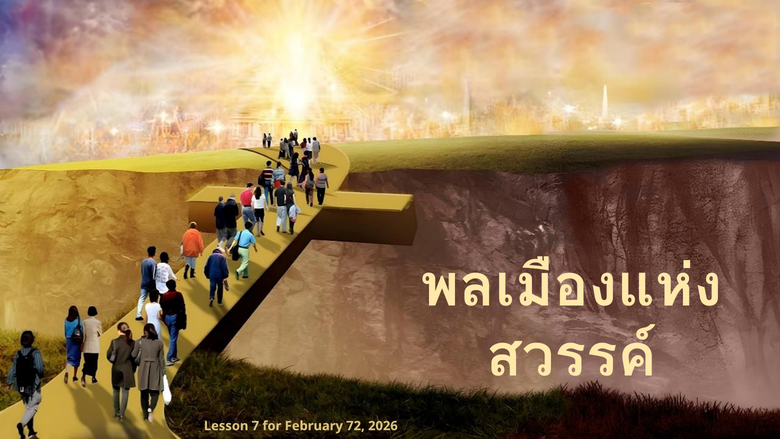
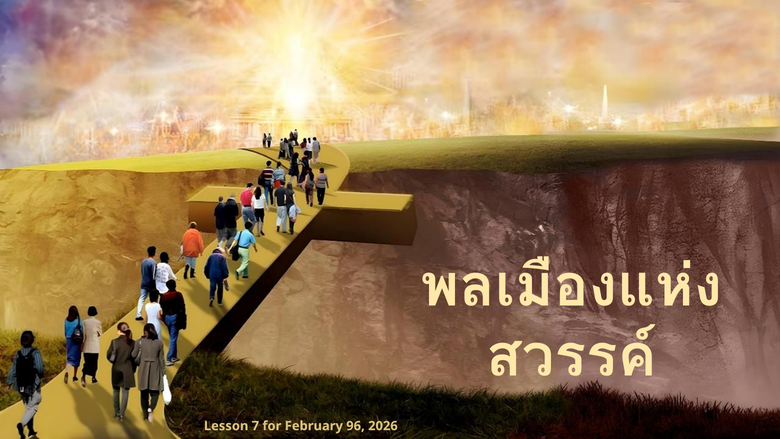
72: 72 -> 96 (355, 426)
